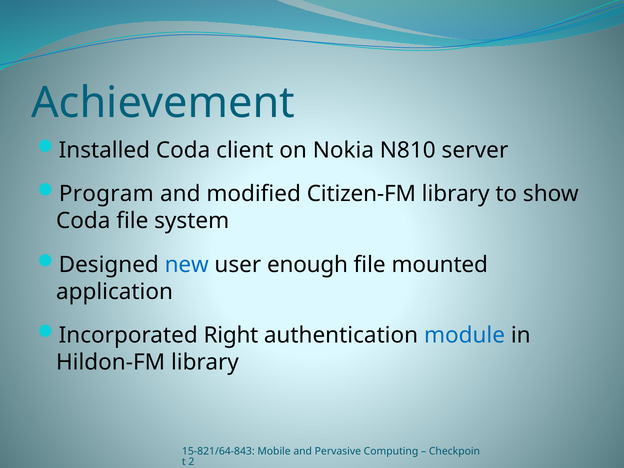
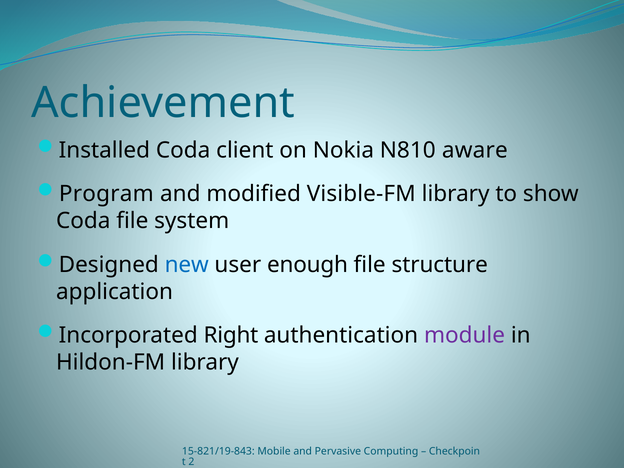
server: server -> aware (475, 150)
Citizen-FM: Citizen-FM -> Visible-FM (361, 194)
mounted: mounted -> structure (440, 265)
module colour: blue -> purple (465, 335)
15-821/64-843: 15-821/64-843 -> 15-821/19-843 (218, 451)
